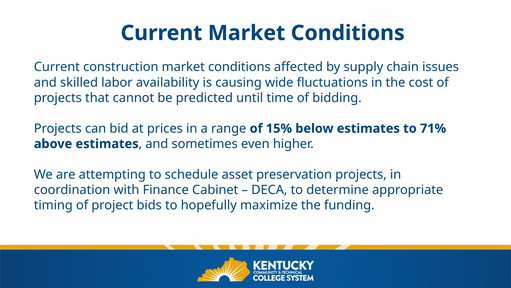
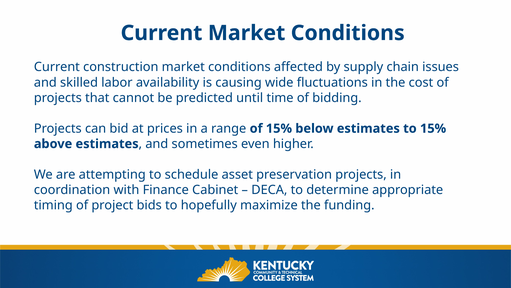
to 71%: 71% -> 15% (433, 128)
